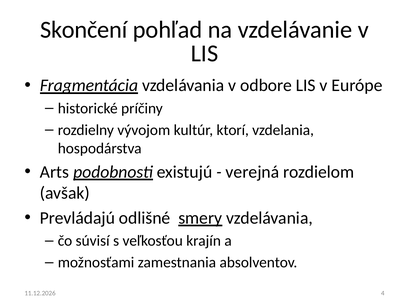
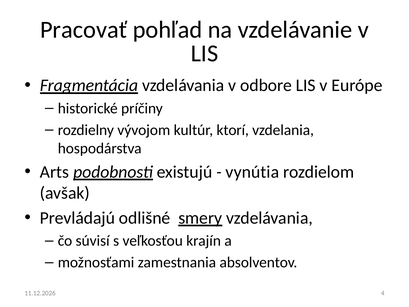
Skončení: Skončení -> Pracovať (84, 30)
verejná: verejná -> vynútia (252, 172)
